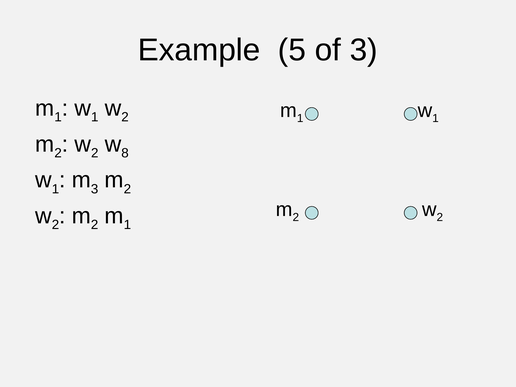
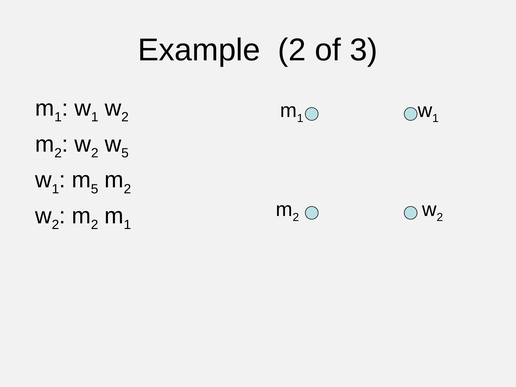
Example 5: 5 -> 2 (292, 50)
8: 8 -> 5 (125, 153)
3: 3 -> 5 (95, 189)
